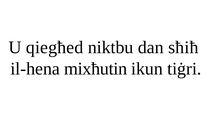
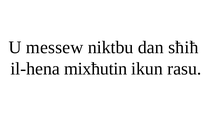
qiegħed: qiegħed -> messew (55, 47)
tiġri: tiġri -> rasu (184, 69)
